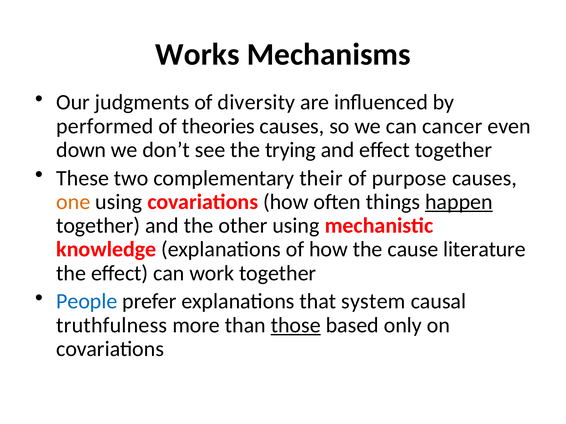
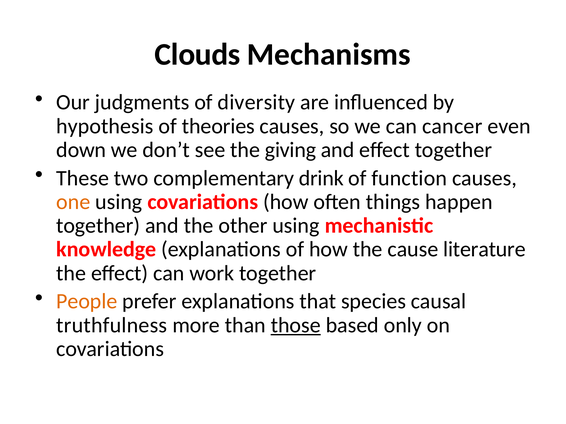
Works: Works -> Clouds (198, 55)
performed: performed -> hypothesis (105, 126)
trying: trying -> giving (291, 150)
their: their -> drink (321, 178)
purpose: purpose -> function (409, 178)
happen underline: present -> none (459, 202)
People colour: blue -> orange (87, 302)
system: system -> species (373, 302)
